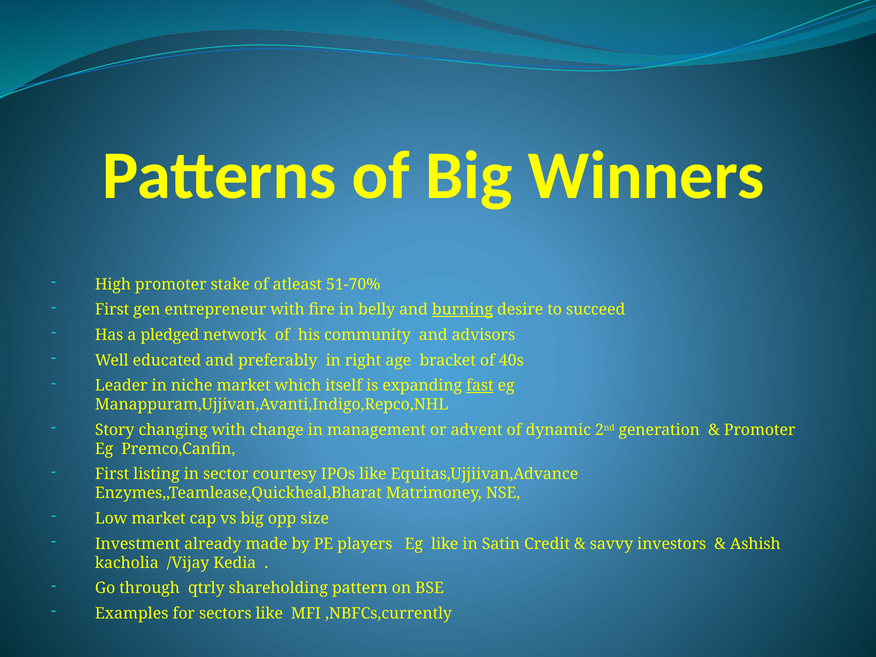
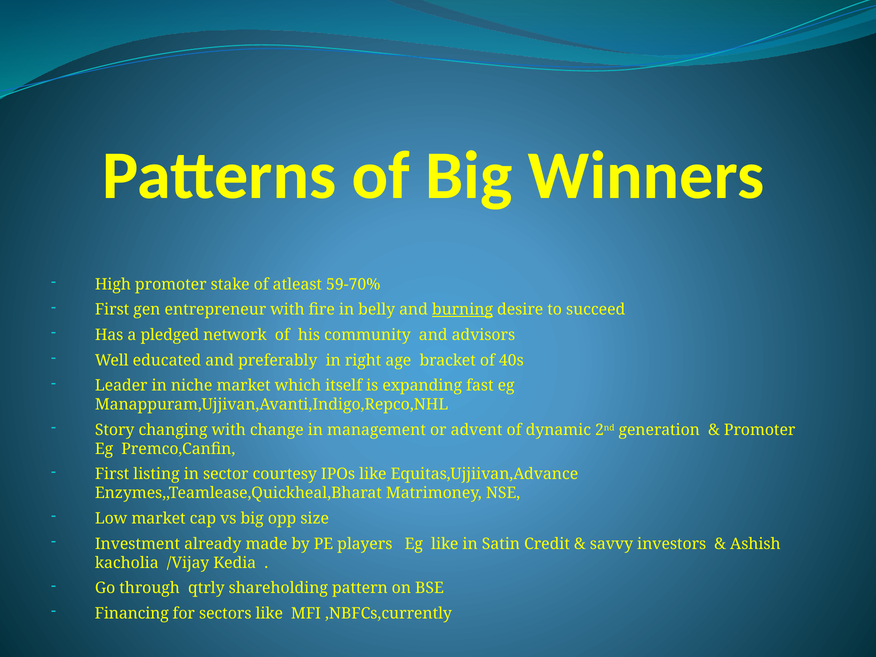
51-70%: 51-70% -> 59-70% (353, 284)
fast underline: present -> none (480, 386)
Examples: Examples -> Financing (132, 613)
